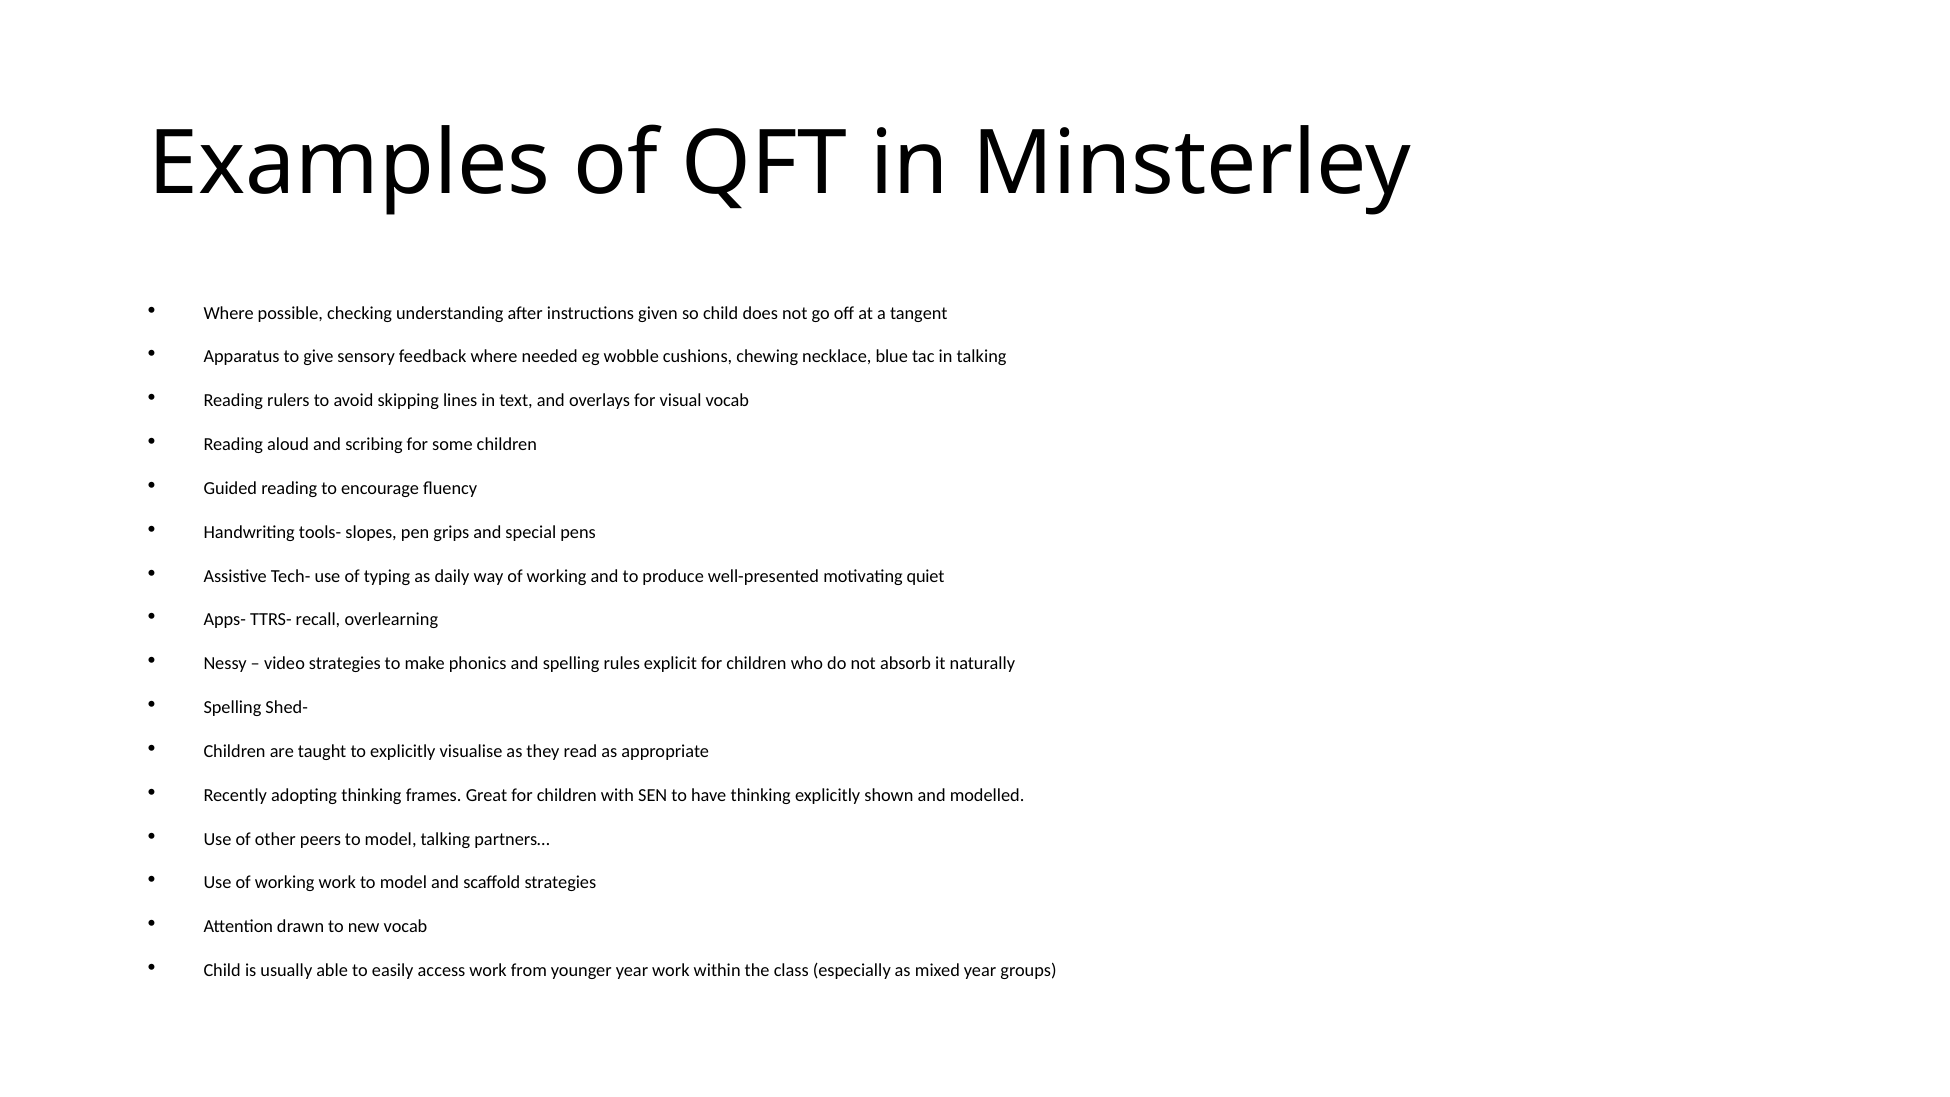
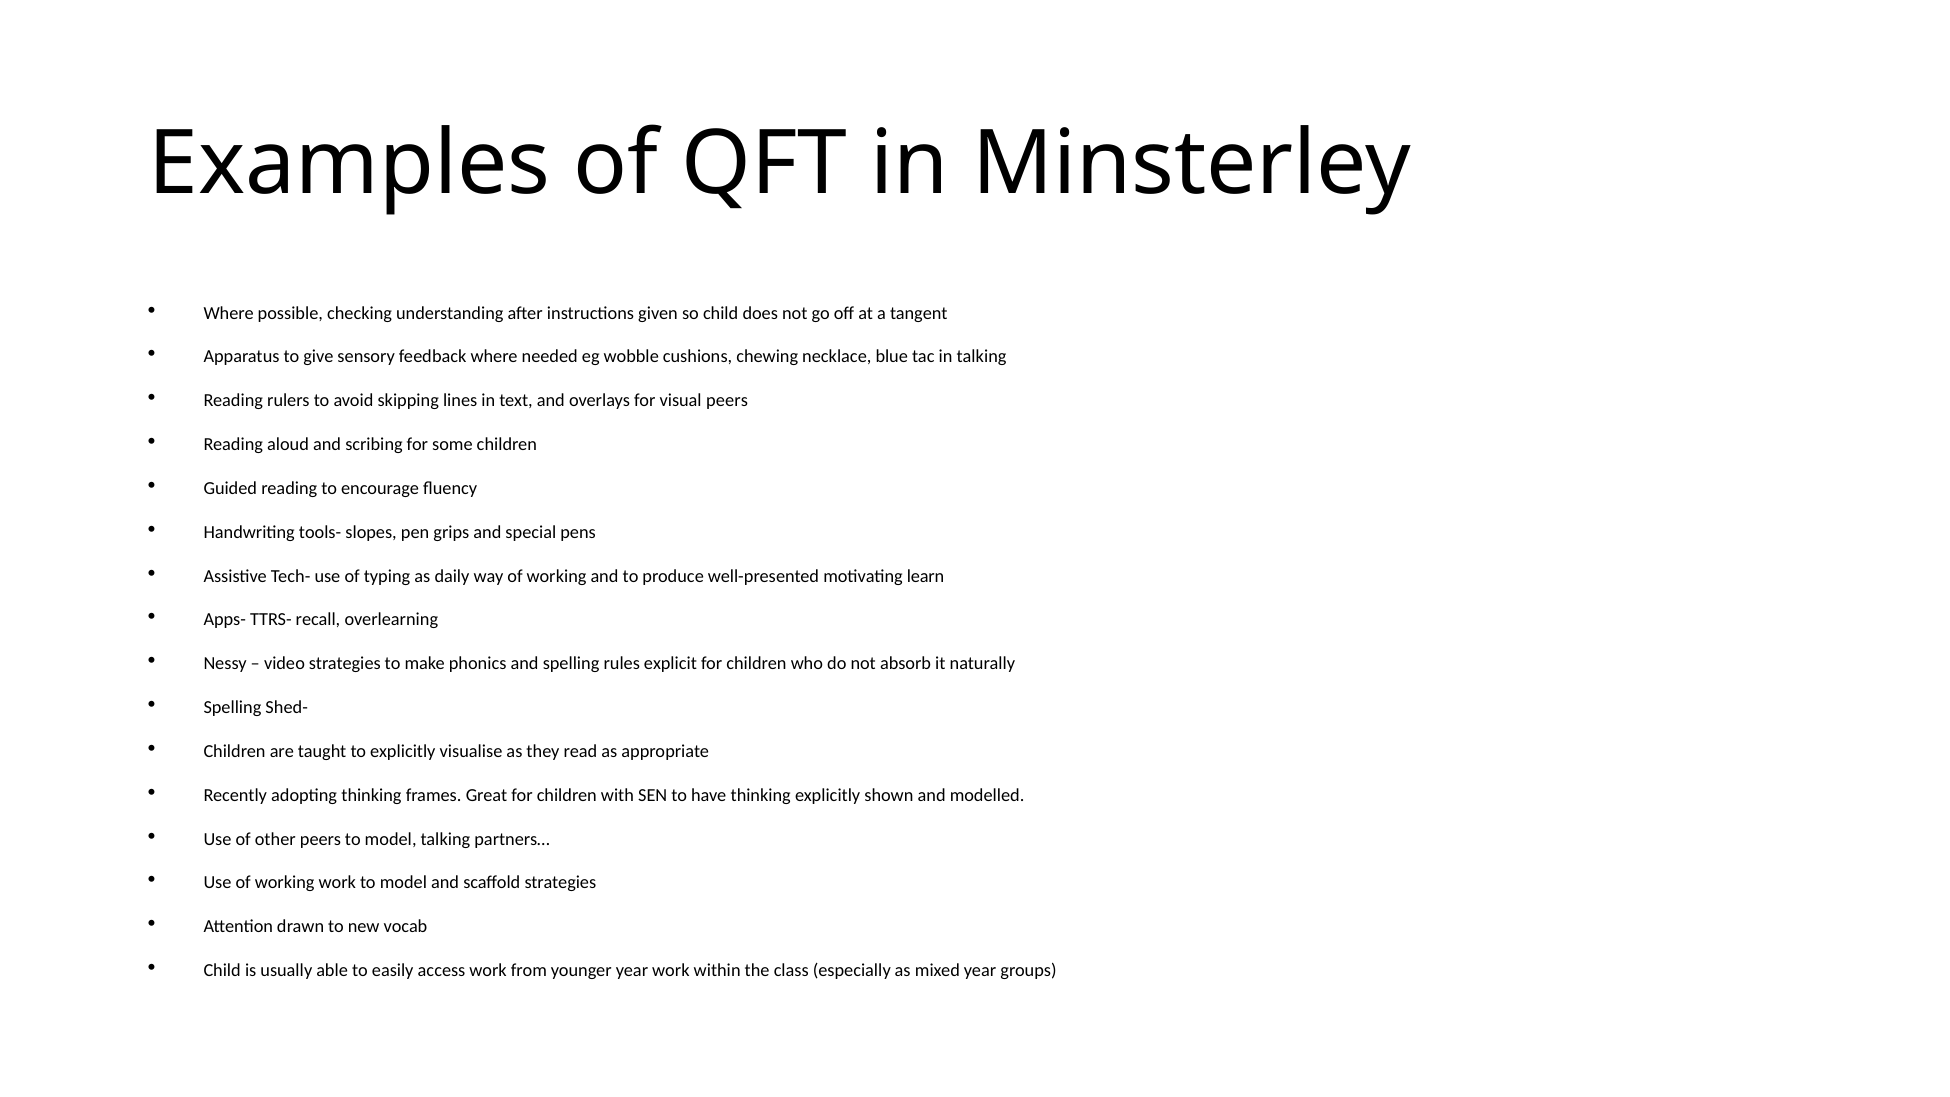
visual vocab: vocab -> peers (727, 401)
quiet: quiet -> learn (926, 576)
